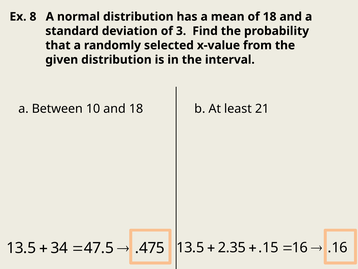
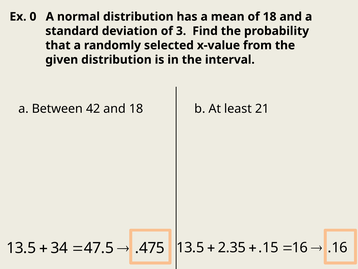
8: 8 -> 0 (33, 17)
10: 10 -> 42 (93, 109)
